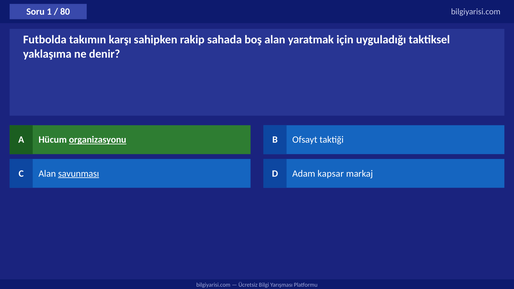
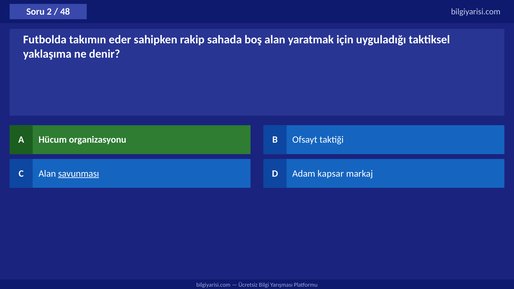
1: 1 -> 2 (49, 12)
80: 80 -> 48 (65, 12)
karşı: karşı -> eder (120, 40)
organizasyonu underline: present -> none (98, 140)
